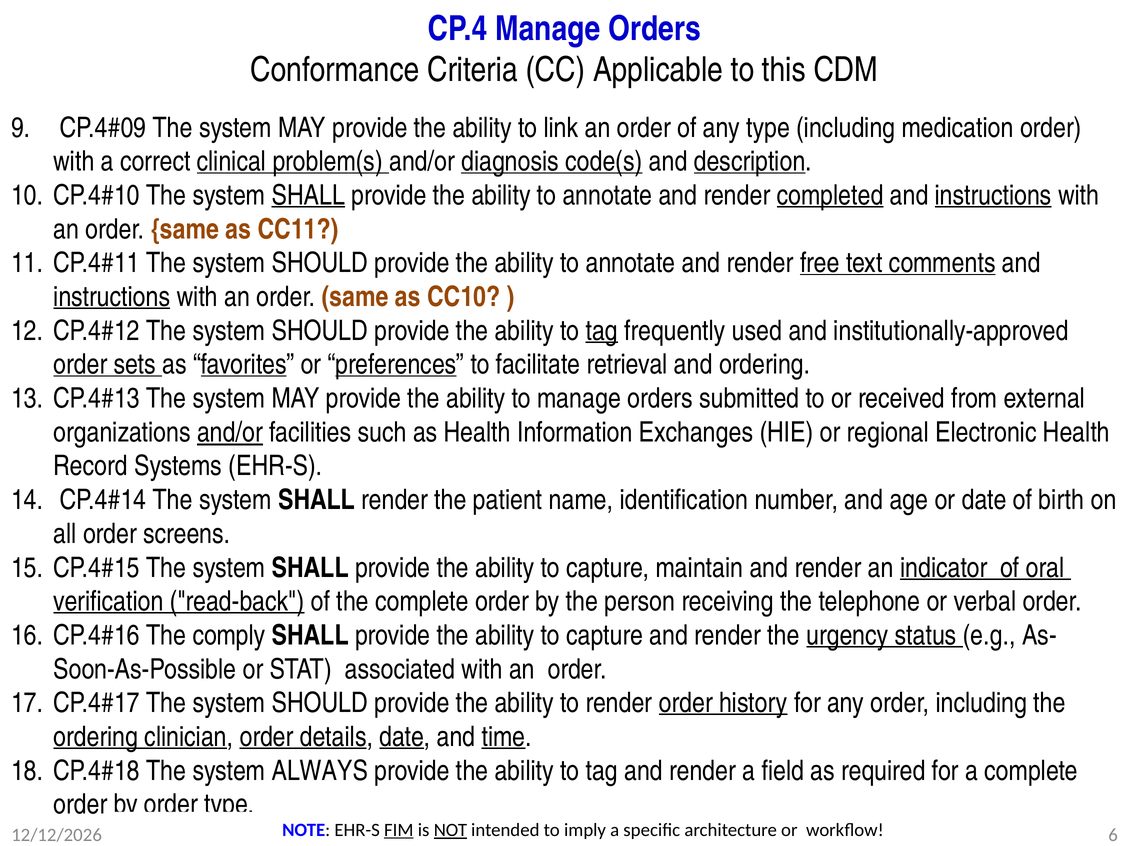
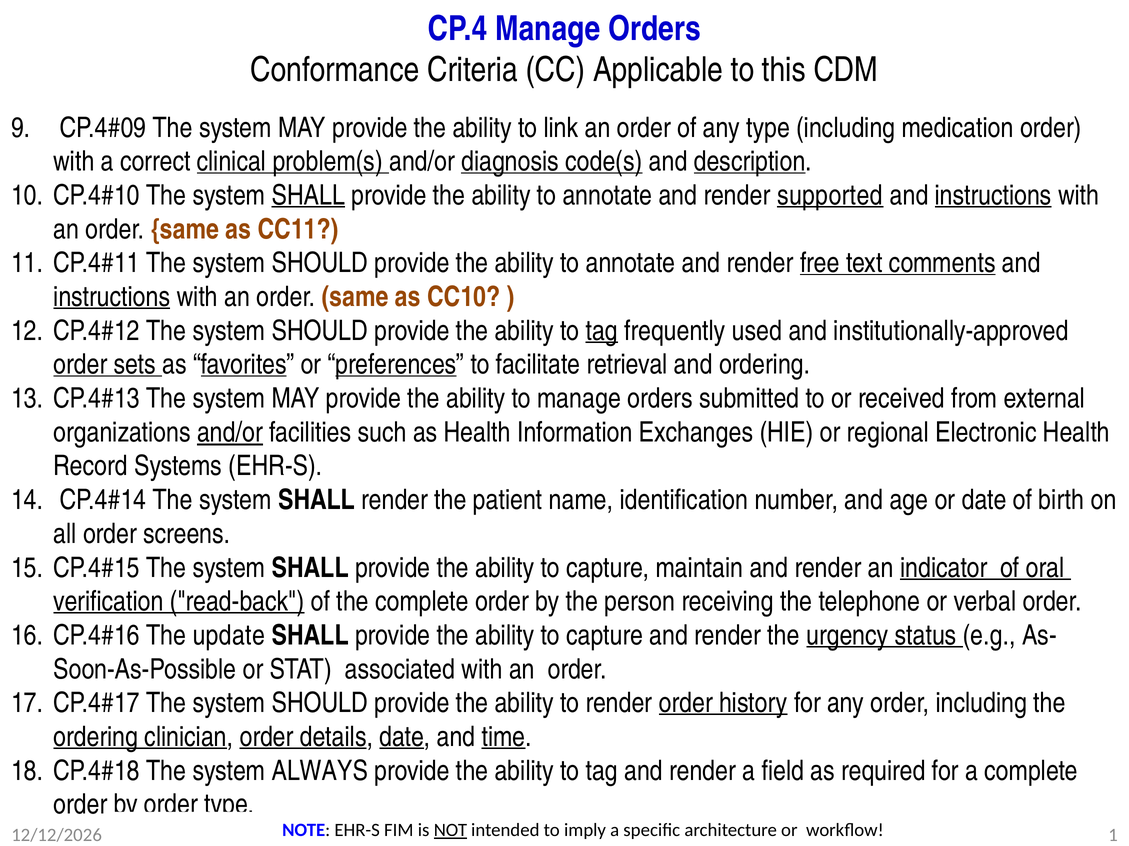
completed: completed -> supported (830, 196)
comply: comply -> update (229, 636)
FIM underline: present -> none (399, 831)
6: 6 -> 1 (1113, 836)
